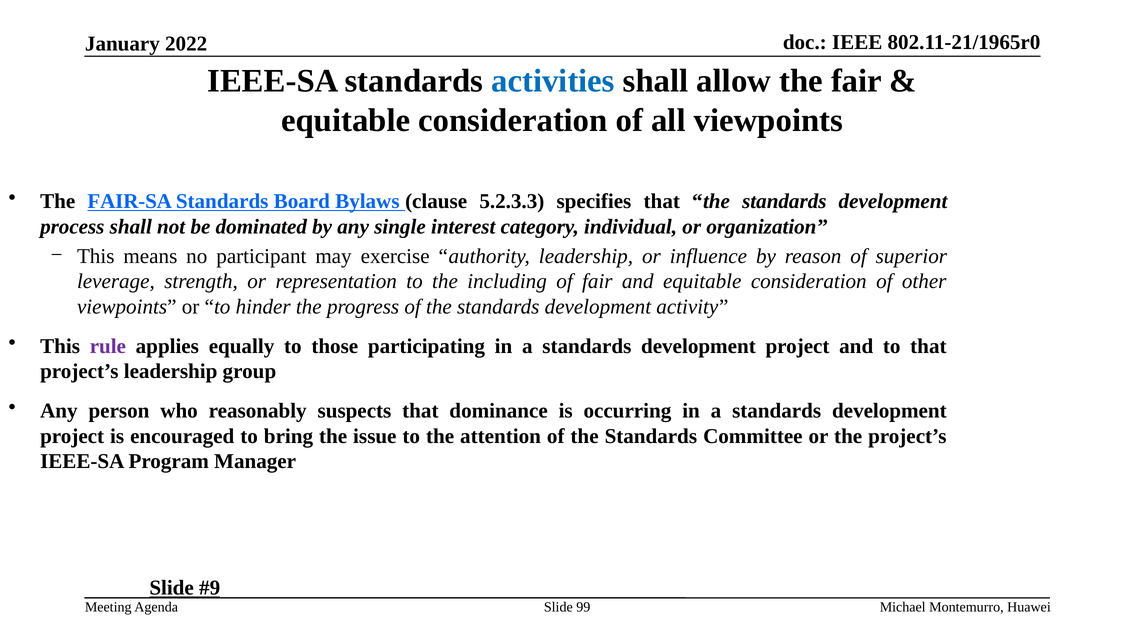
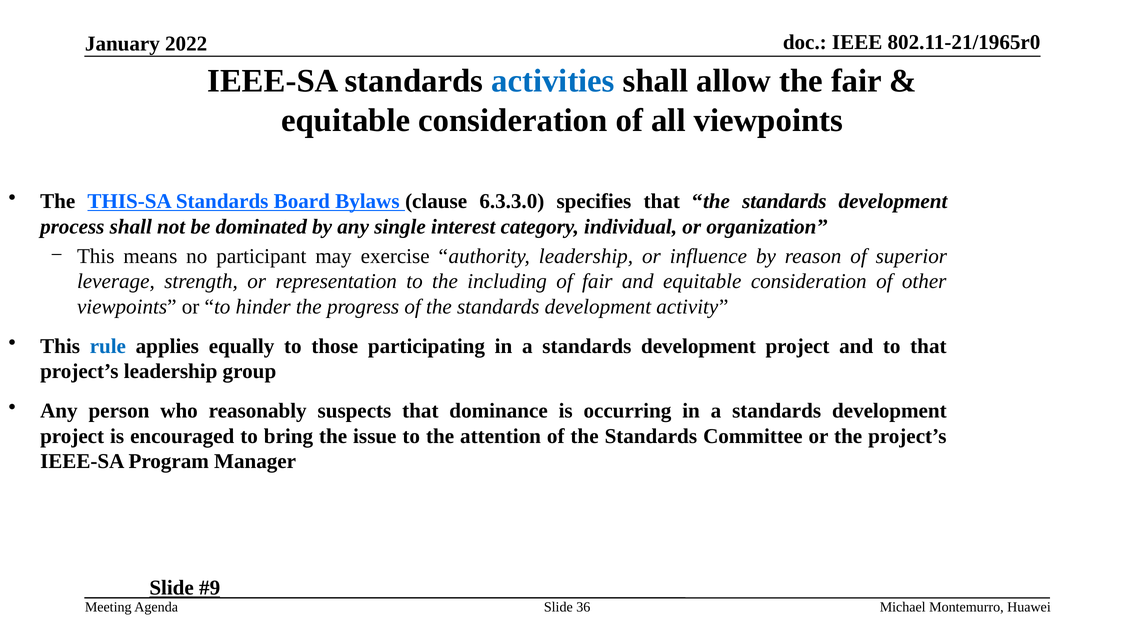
FAIR-SA: FAIR-SA -> THIS-SA (130, 201)
5.2.3.3: 5.2.3.3 -> 6.3.3.0 (512, 201)
rule colour: purple -> blue (108, 346)
99: 99 -> 36 (583, 607)
